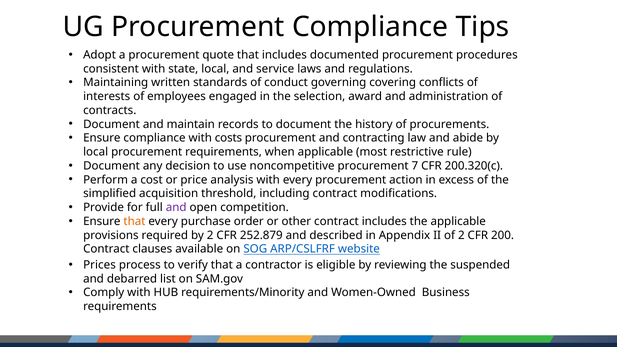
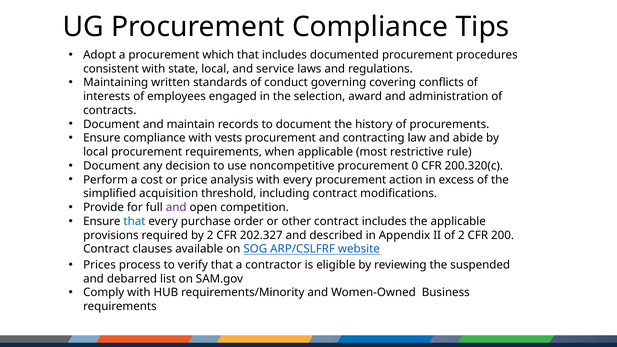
quote: quote -> which (218, 55)
costs: costs -> vests (228, 138)
7: 7 -> 0 (415, 166)
that colour: orange -> blue (134, 221)
252.879: 252.879 -> 202.327 (261, 235)
